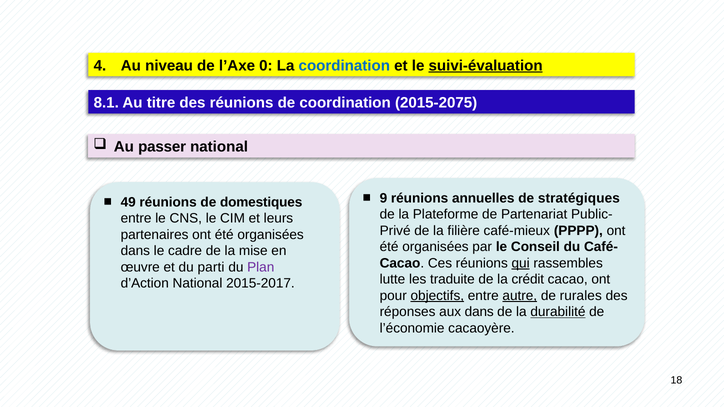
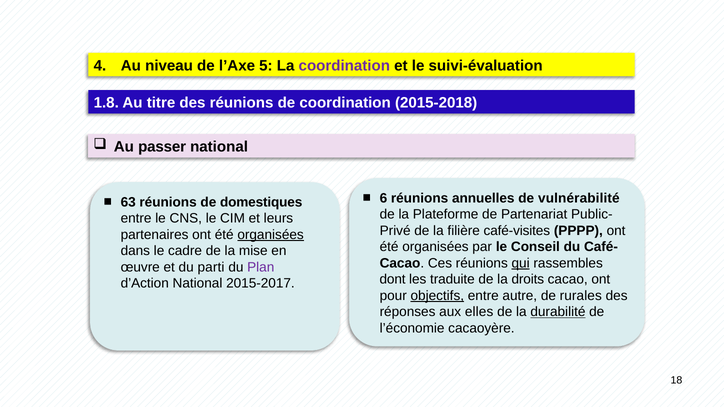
0: 0 -> 5 (266, 66)
coordination colour: blue -> purple (344, 66)
suivi-évaluation underline: present -> none (486, 66)
8.1: 8.1 -> 1.8 (106, 103)
2015-2075: 2015-2075 -> 2015-2018 (436, 103)
9: 9 -> 6 (383, 198)
stratégiques: stratégiques -> vulnérabilité (579, 198)
49: 49 -> 63 (128, 202)
café-mieux: café-mieux -> café-visites (517, 231)
organisées underline: none -> present (271, 235)
lutte: lutte -> dont (393, 280)
crédit: crédit -> droits (528, 280)
autre underline: present -> none (520, 296)
aux dans: dans -> elles (479, 312)
